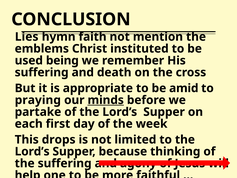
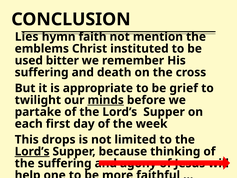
being: being -> bitter (62, 60)
amid: amid -> grief (184, 88)
praying: praying -> twilight (38, 100)
Lord’s underline: none -> present (32, 151)
